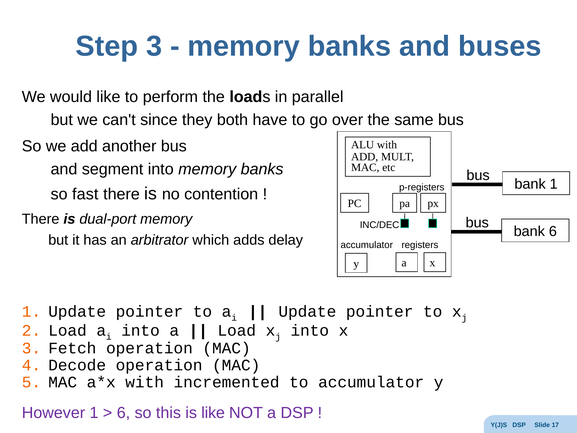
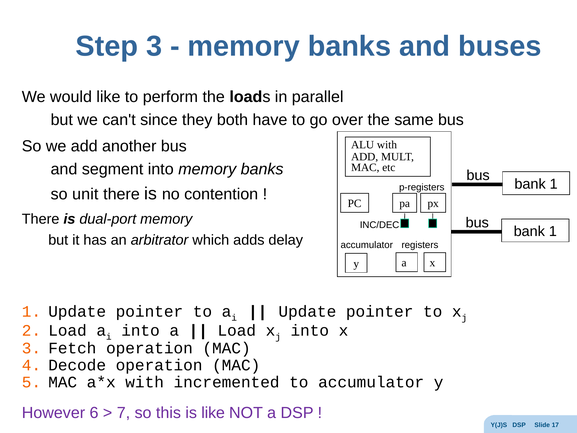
fast: fast -> unit (85, 194)
6: 6 -> 1 (553, 231)
However 1: 1 -> 6 (94, 413)
6: 6 -> 7 (123, 413)
